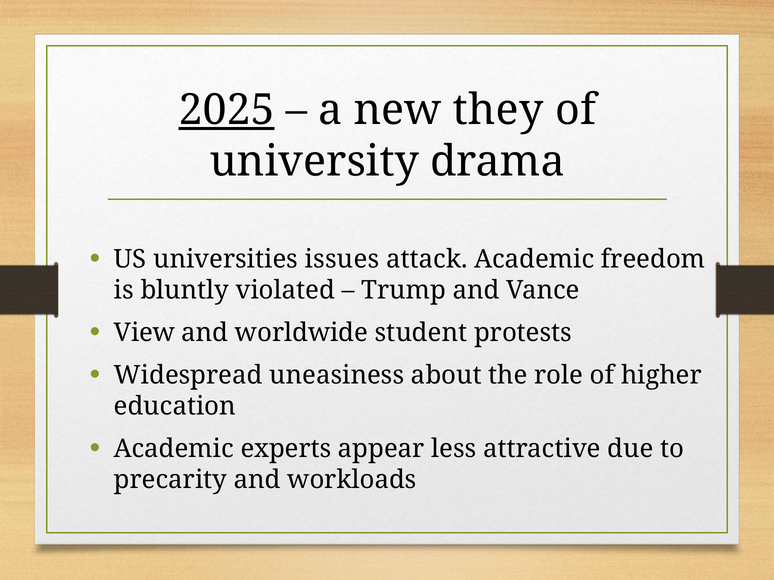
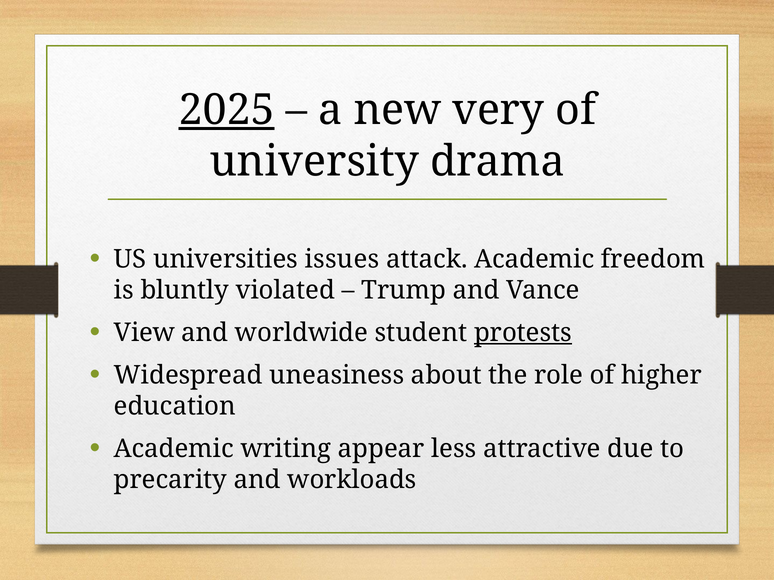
they: they -> very (498, 110)
protests underline: none -> present (523, 333)
experts: experts -> writing (286, 449)
